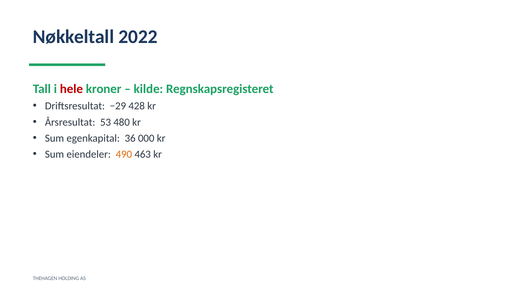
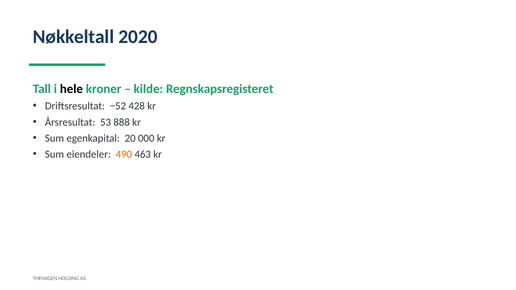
2022: 2022 -> 2020 (138, 37)
hele colour: red -> black (71, 89)
−29: −29 -> −52 (118, 106)
480: 480 -> 888 (122, 122)
36: 36 -> 20 (130, 138)
